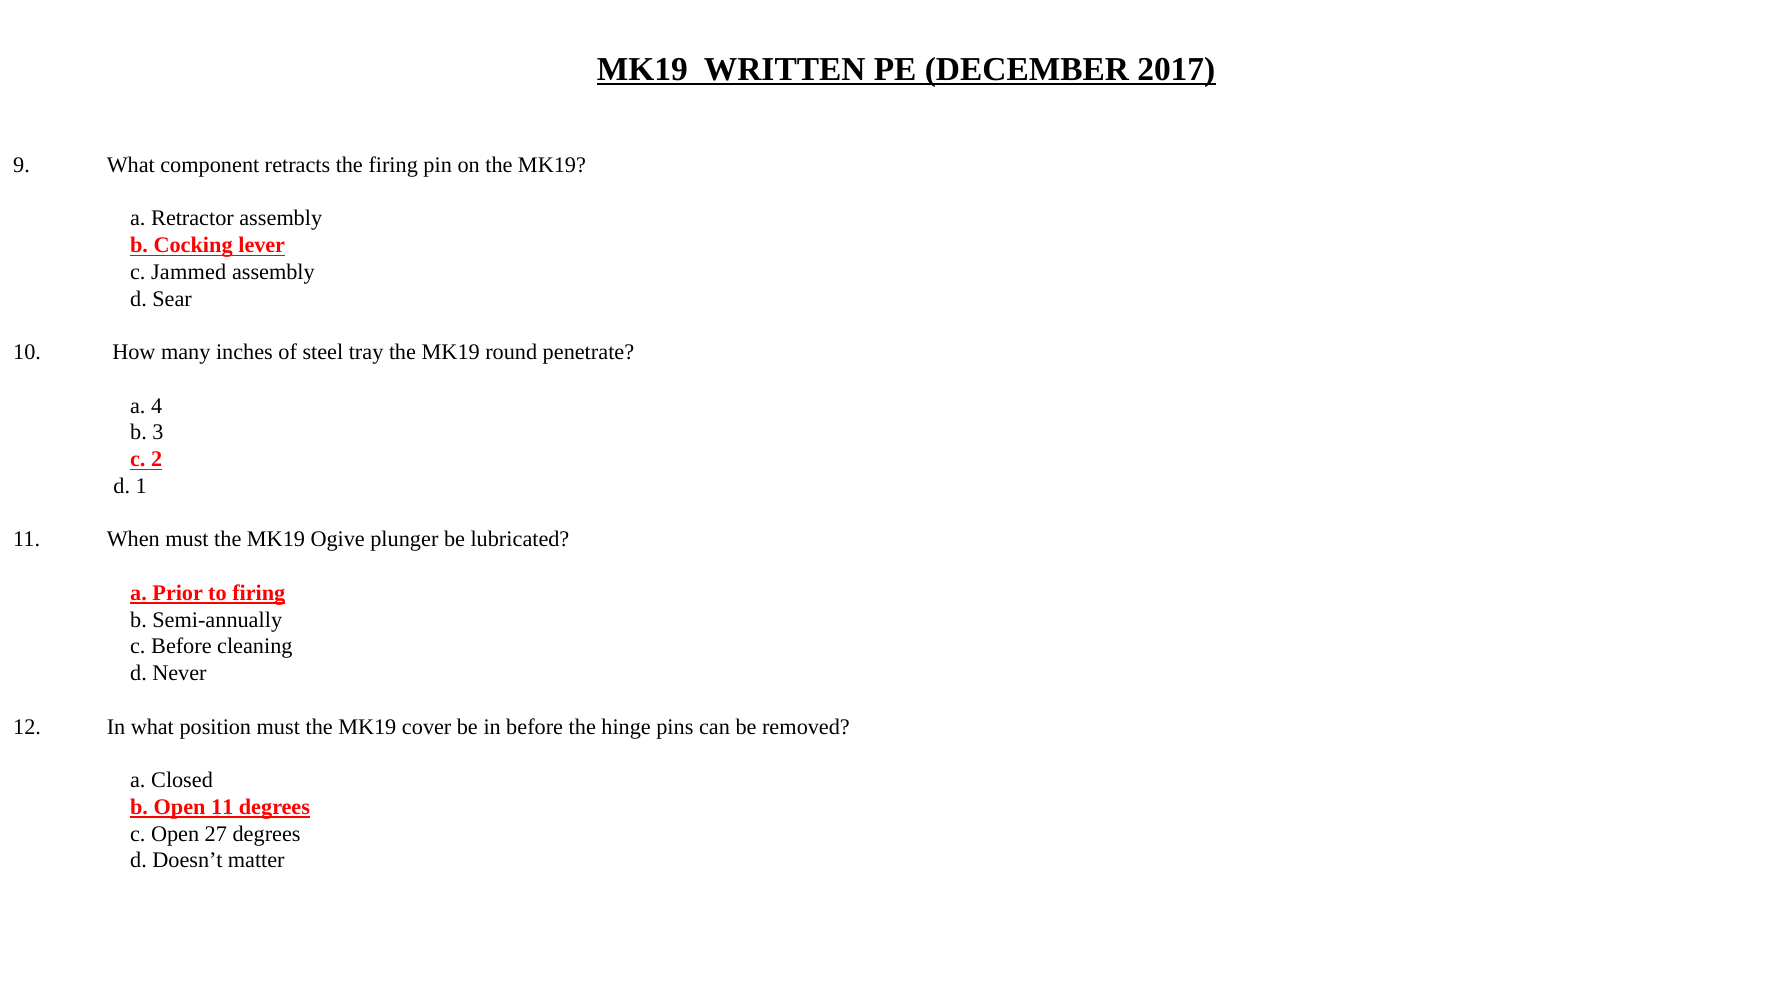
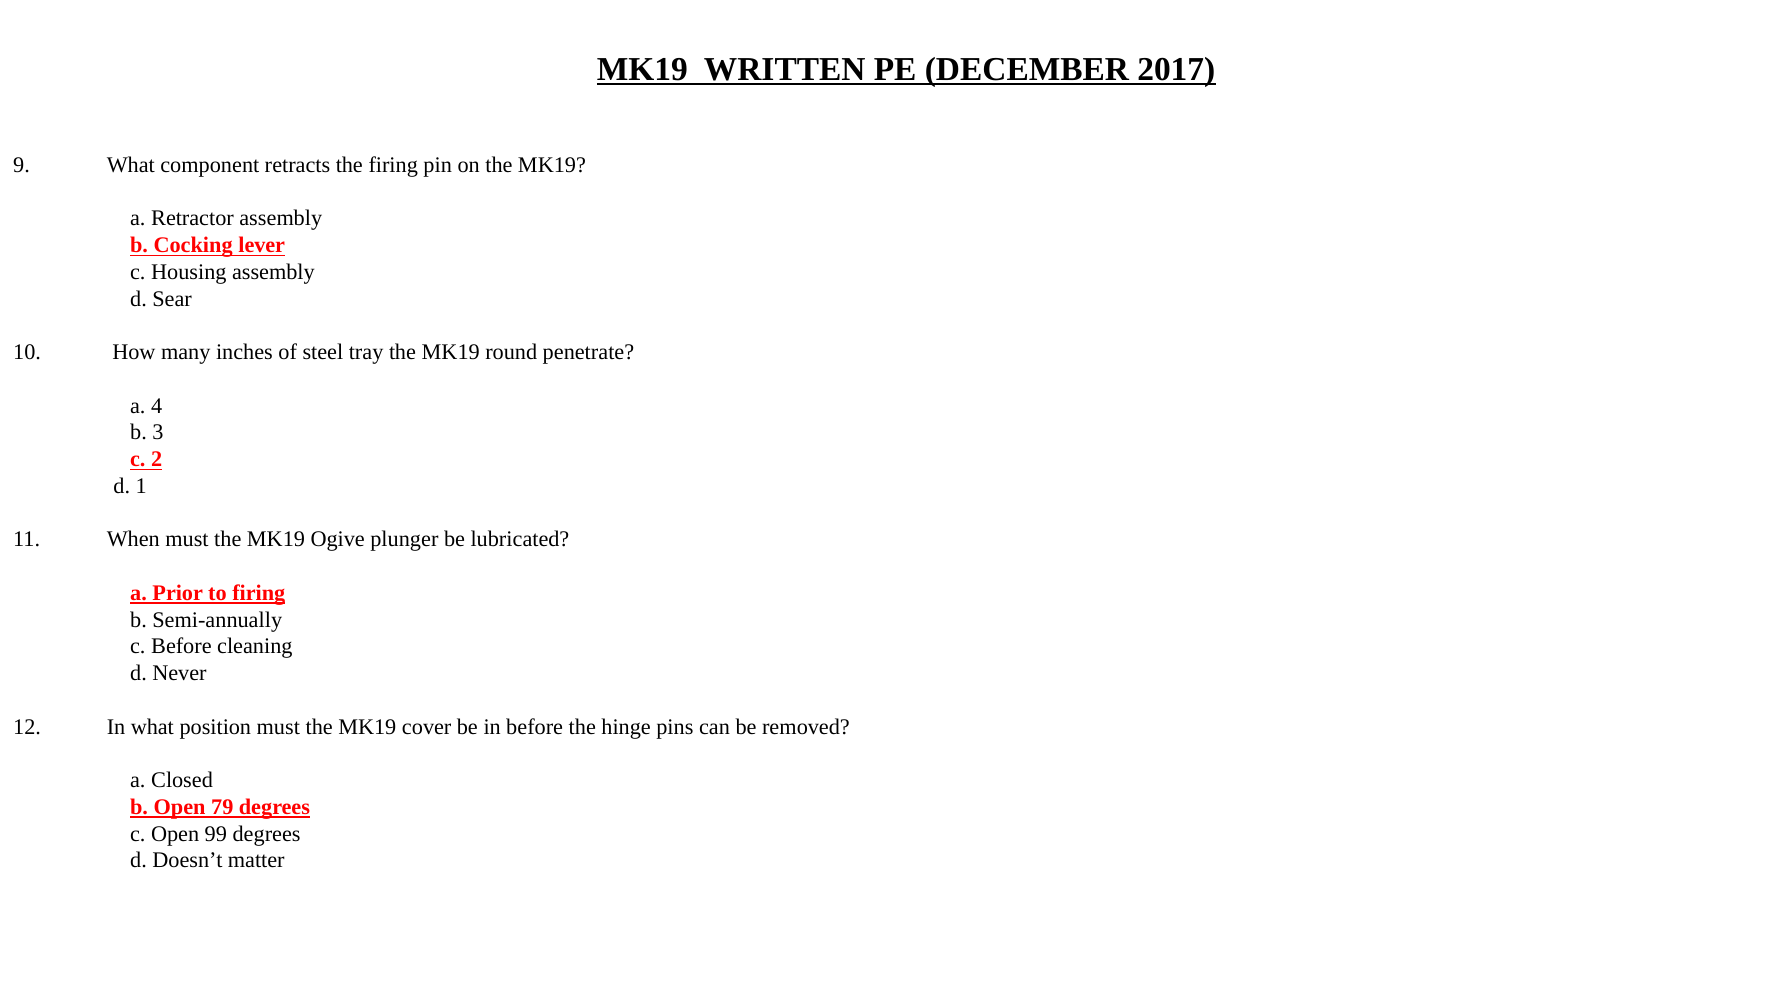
Jammed: Jammed -> Housing (189, 272)
Open 11: 11 -> 79 (222, 807)
27: 27 -> 99 (216, 834)
